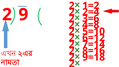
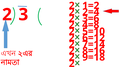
9: 9 -> 3 (23, 15)
